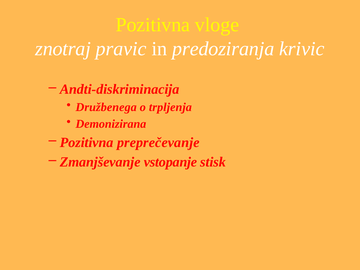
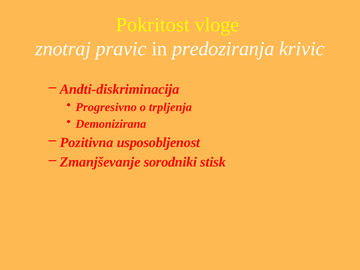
Pozitivna: Pozitivna -> Pokritost (153, 25)
Družbenega: Družbenega -> Progresivno (106, 107)
preprečevanje: preprečevanje -> usposobljenost (158, 142)
vstopanje: vstopanje -> sorodniki (170, 162)
